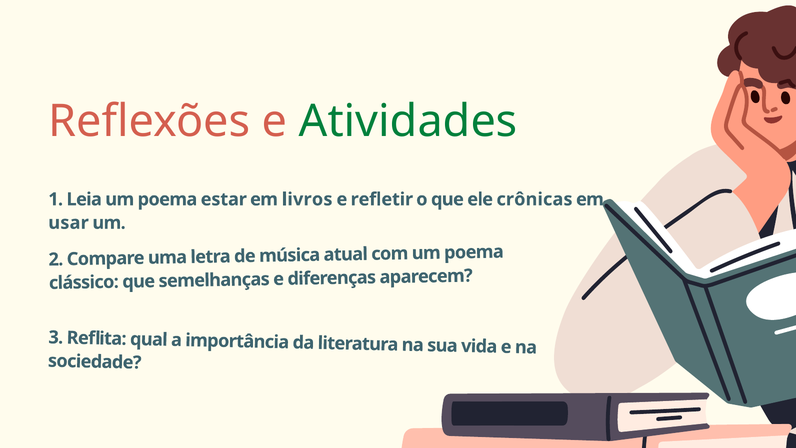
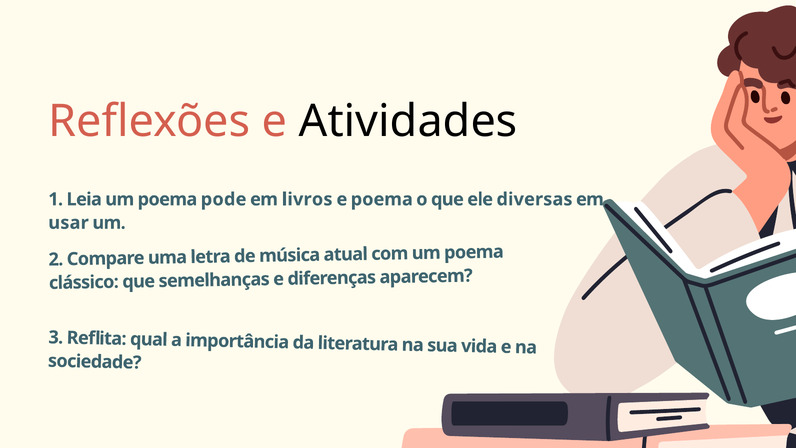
Atividades colour: green -> black (408, 121)
estar: estar -> pode (224, 199)
e refletir: refletir -> poema (382, 199)
crônicas: crônicas -> diversas (534, 199)
